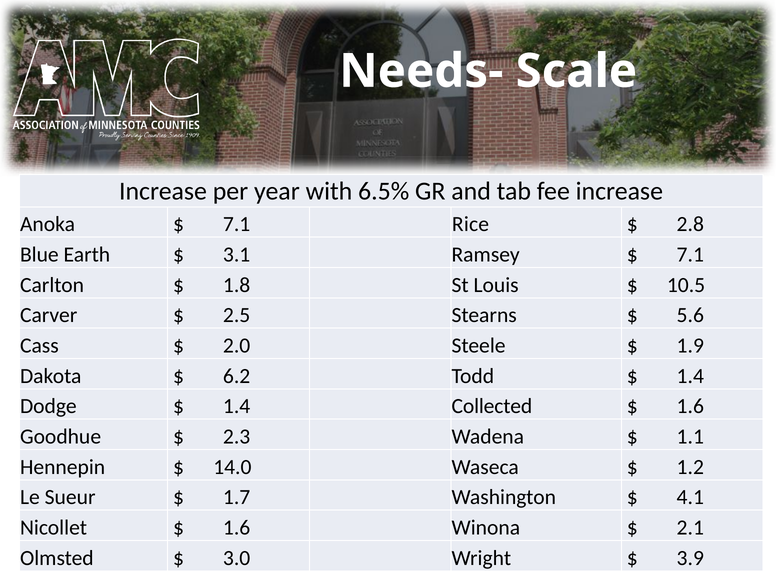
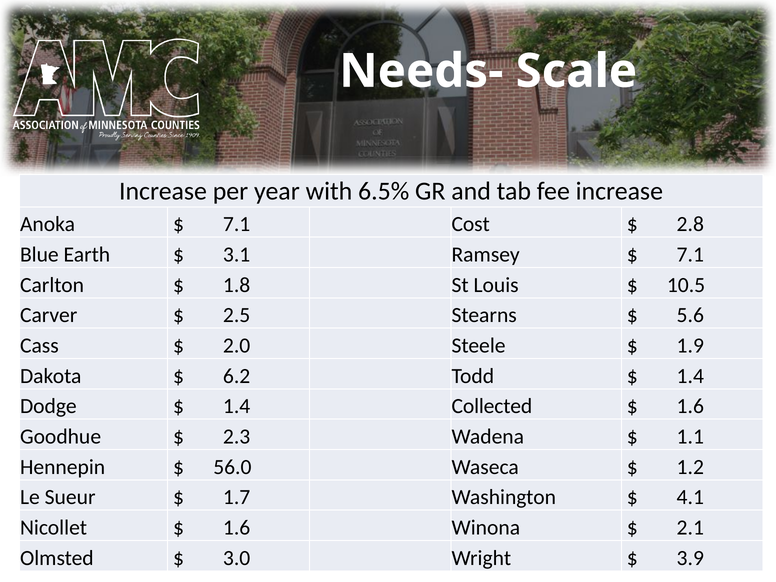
Rice: Rice -> Cost (471, 224)
14.0: 14.0 -> 56.0 (232, 467)
